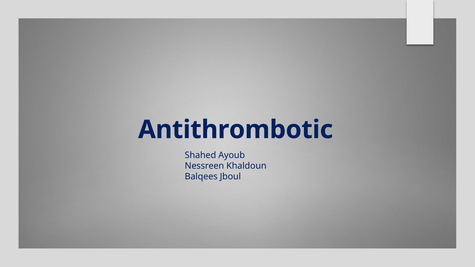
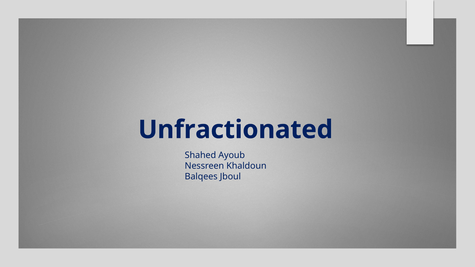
Antithrombotic: Antithrombotic -> Unfractionated (235, 130)
